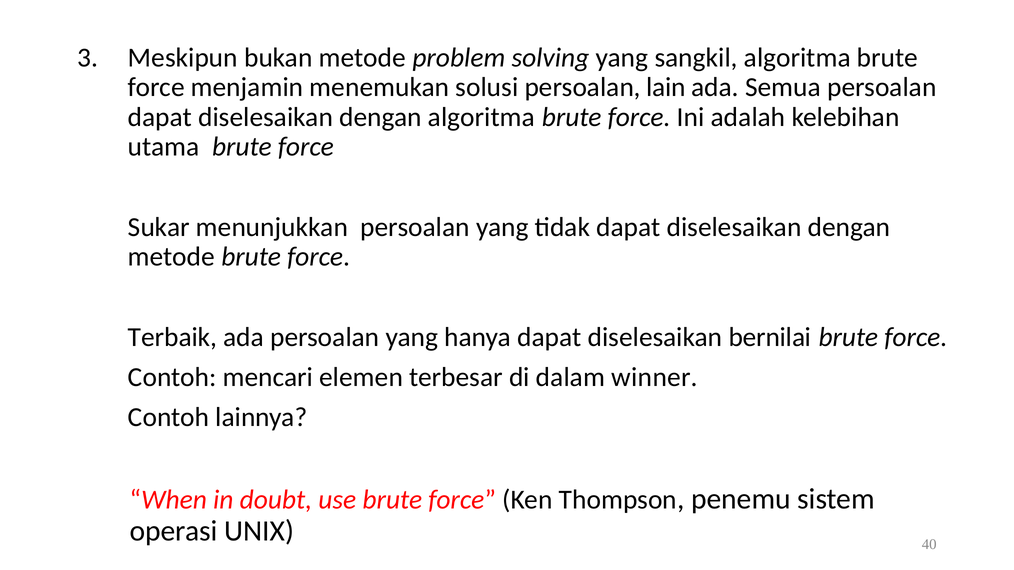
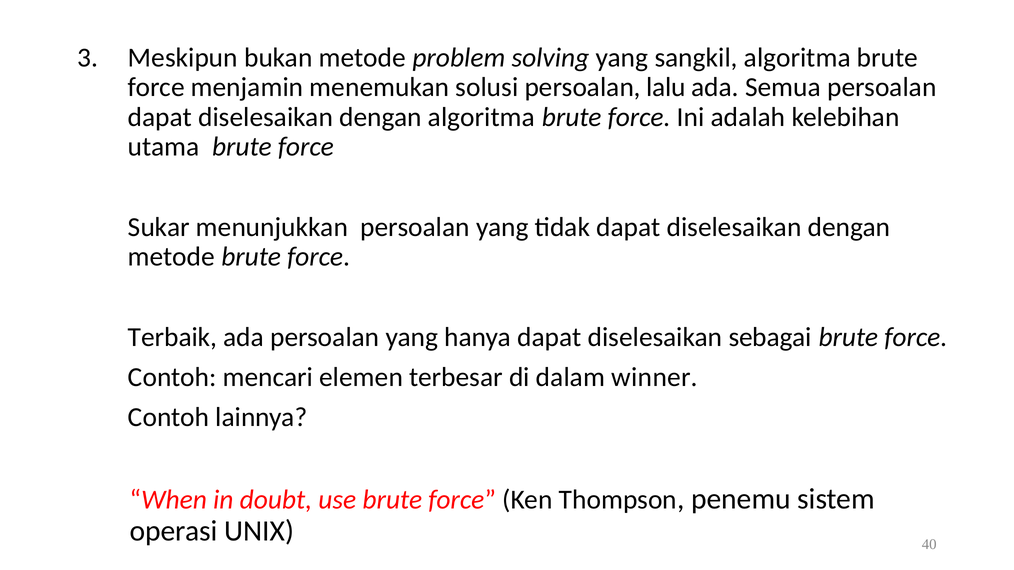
lain: lain -> lalu (666, 87)
bernilai: bernilai -> sebagai (770, 337)
